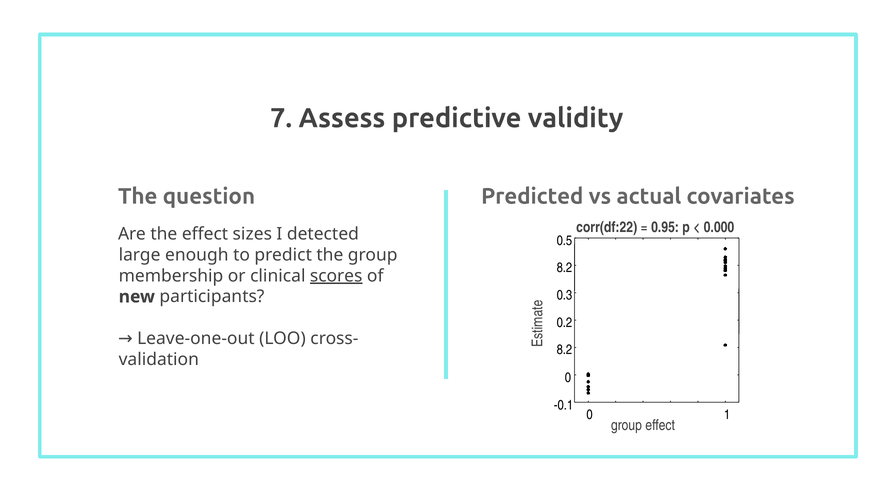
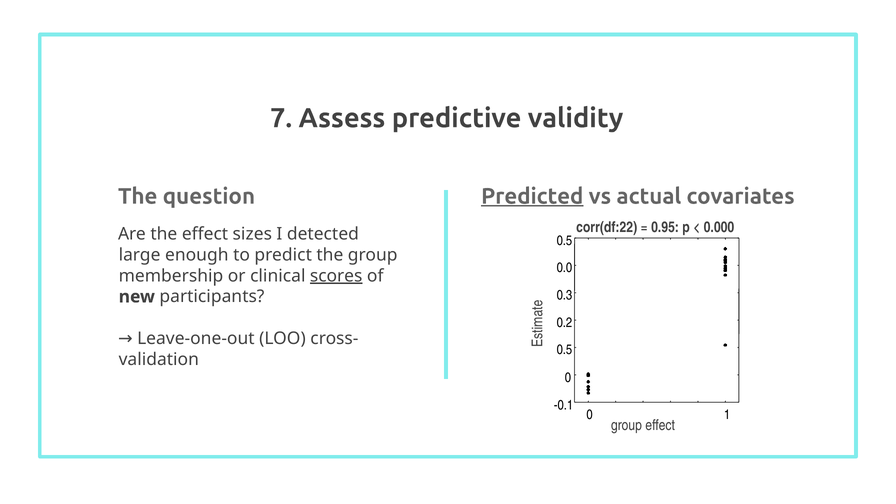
Predicted underline: none -> present (532, 196)
8.2: 8.2 -> 0.0 (564, 268)
8.2: 8.2 -> 0.5 (564, 350)
